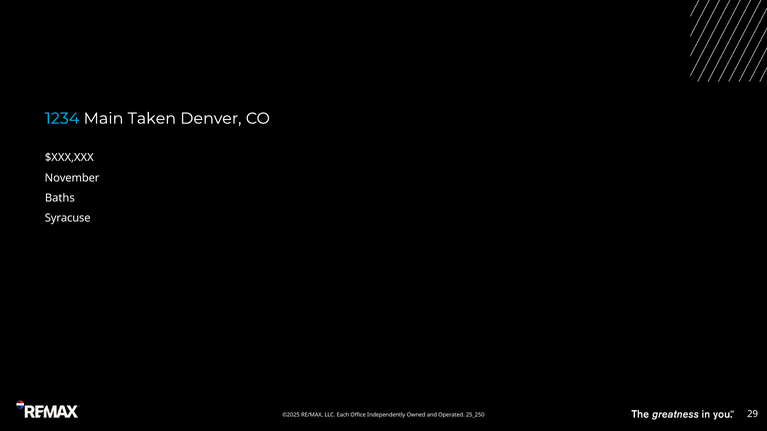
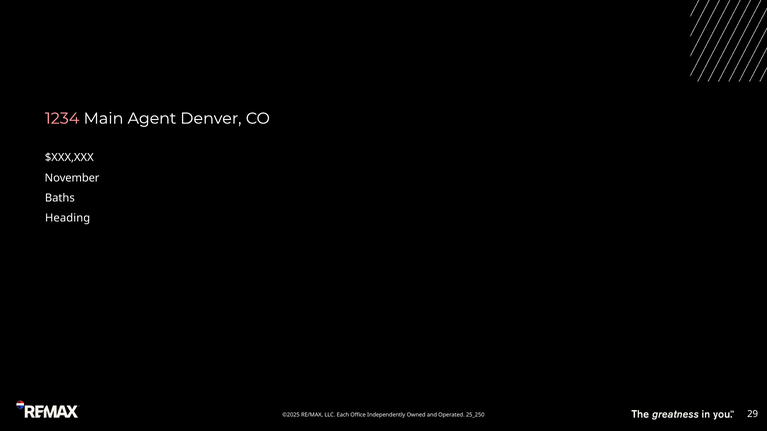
1234 colour: light blue -> pink (62, 119)
Taken: Taken -> Agent (152, 119)
Syracuse: Syracuse -> Heading (68, 218)
